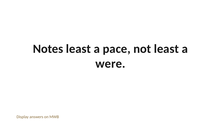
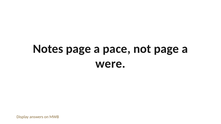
Notes least: least -> page (78, 49)
not least: least -> page (166, 49)
